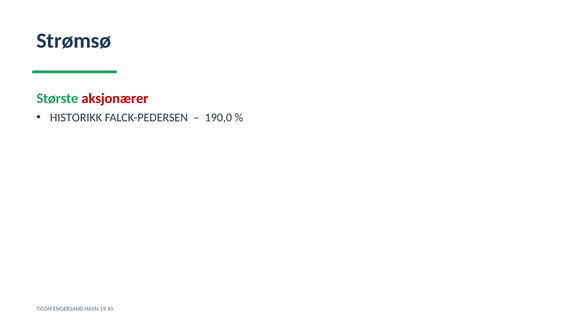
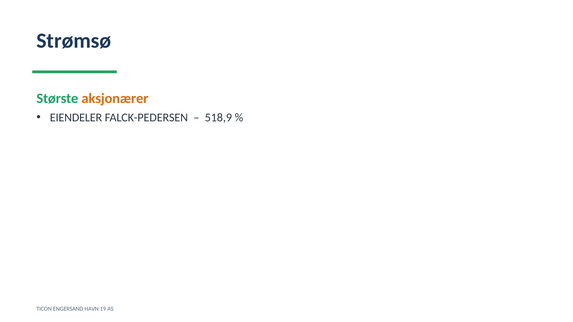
aksjonærer colour: red -> orange (115, 99)
HISTORIKK: HISTORIKK -> EIENDELER (76, 118)
190,0: 190,0 -> 518,9 (218, 118)
